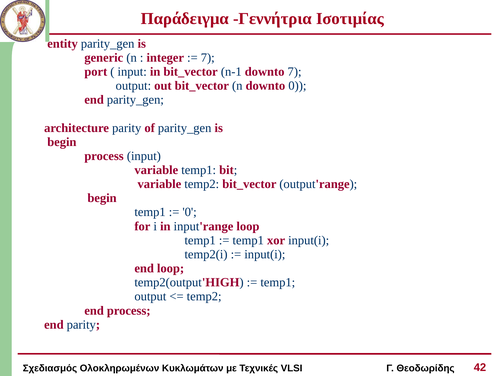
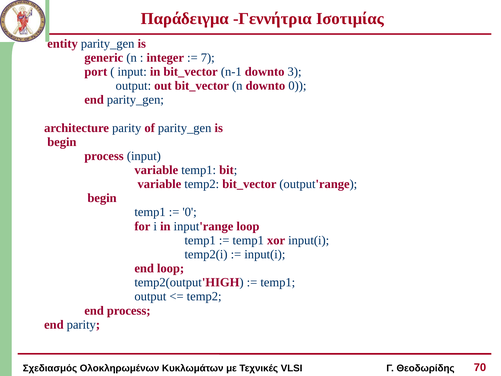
downto 7: 7 -> 3 (295, 72)
42: 42 -> 70 (480, 367)
